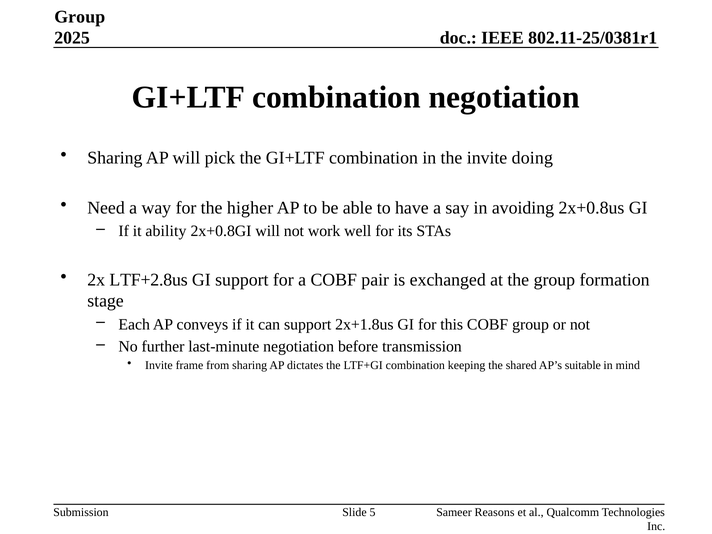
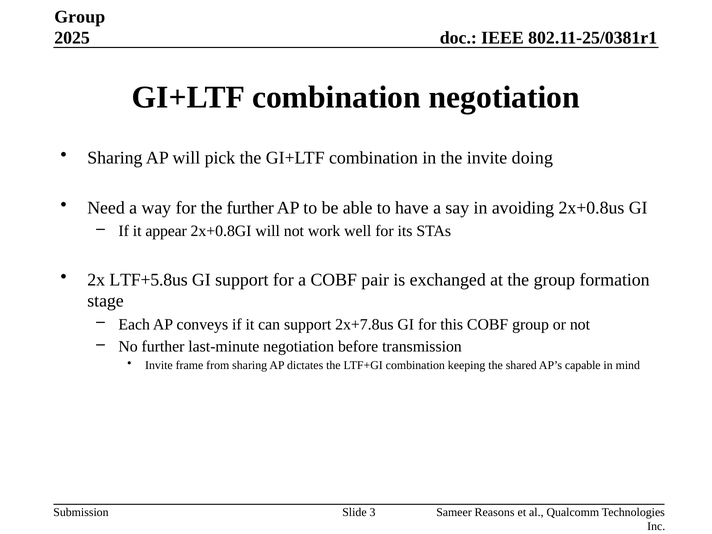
the higher: higher -> further (250, 208)
ability: ability -> appear (166, 231)
LTF+2.8us: LTF+2.8us -> LTF+5.8us (149, 280)
2x+1.8us: 2x+1.8us -> 2x+7.8us (364, 324)
suitable: suitable -> capable (583, 365)
5: 5 -> 3 (373, 512)
